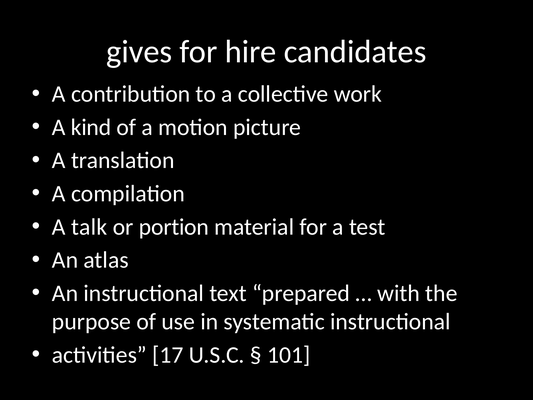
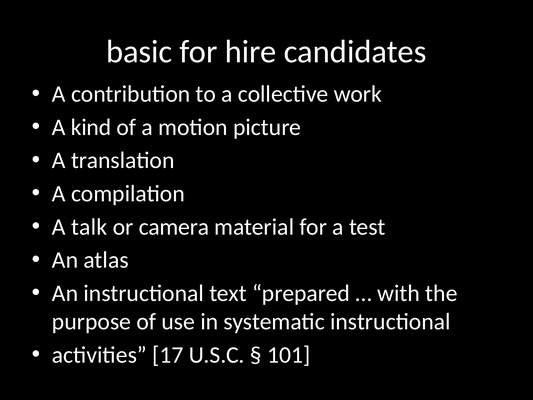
gives: gives -> basic (139, 52)
portion: portion -> camera (174, 227)
